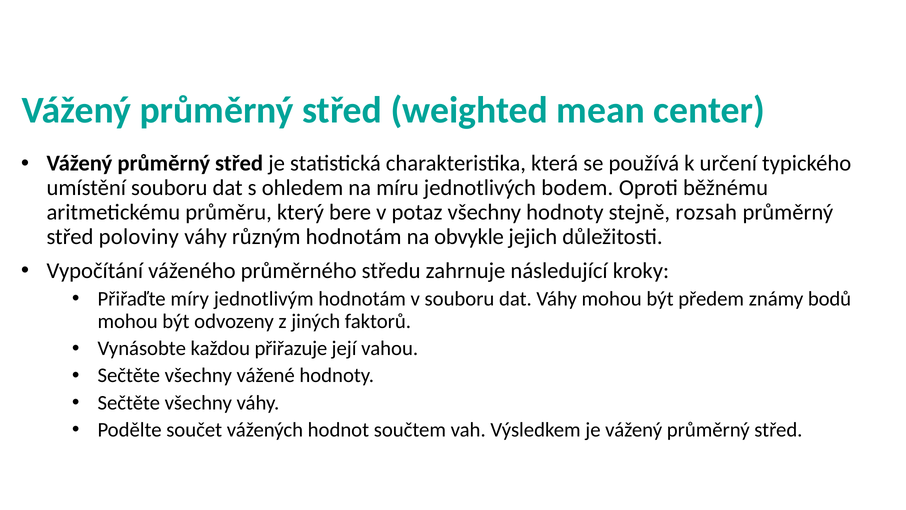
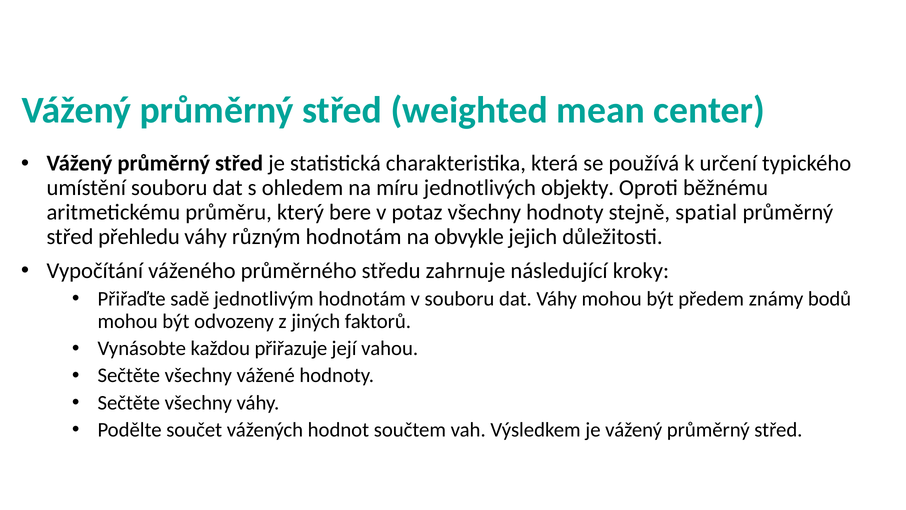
bodem: bodem -> objekty (578, 188)
rozsah: rozsah -> spatial (706, 212)
poloviny: poloviny -> přehledu (139, 237)
míry: míry -> sadě (190, 299)
